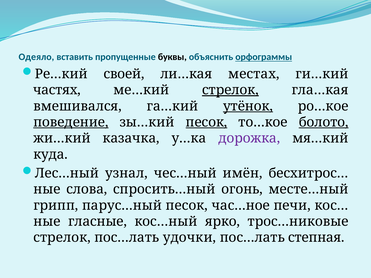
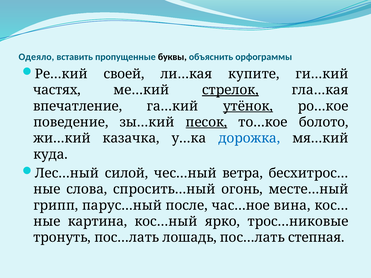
орфограммы underline: present -> none (264, 57)
местах: местах -> купите (254, 74)
вмешивался: вмешивался -> впечатление (78, 106)
поведение underline: present -> none (71, 122)
болото underline: present -> none (324, 122)
дорожка colour: purple -> blue (249, 138)
узнал: узнал -> силой (127, 173)
имён: имён -> ветра (243, 173)
парус…ный песок: песок -> после (187, 206)
печи: печи -> вина (292, 206)
гласные: гласные -> картина (98, 222)
стрелок: стрелок -> тронуть (62, 238)
удочки: удочки -> лошадь (190, 238)
